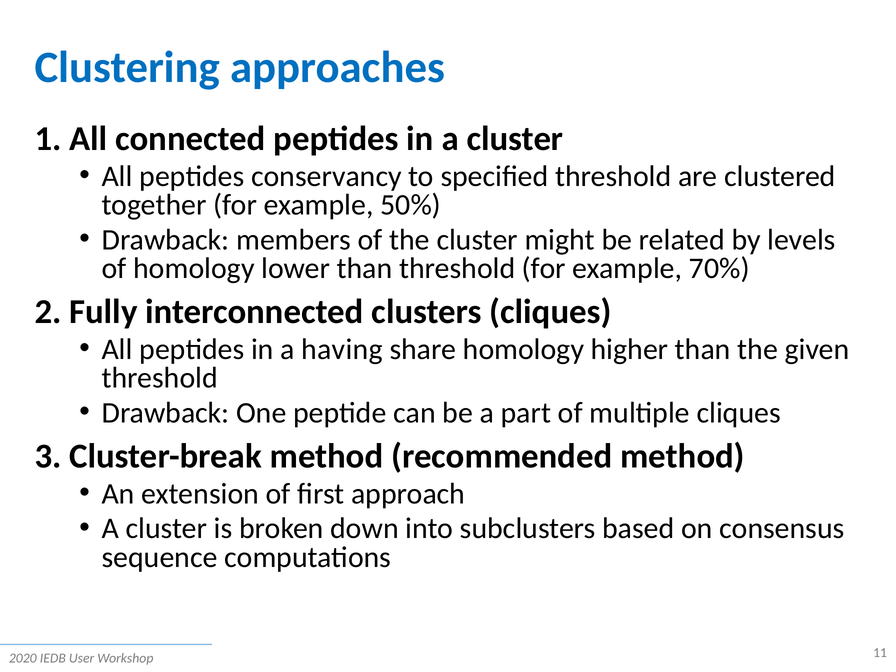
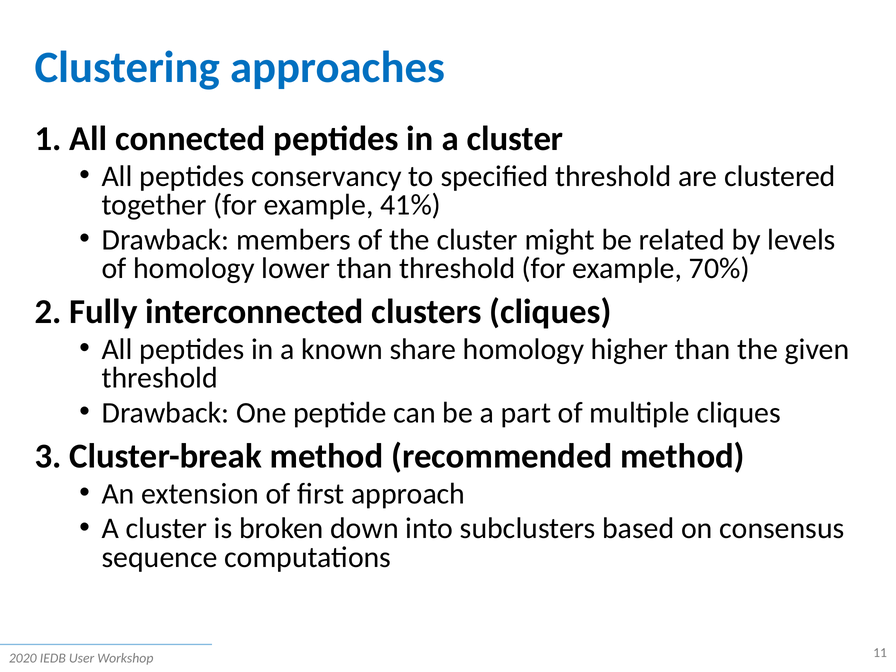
50%: 50% -> 41% (411, 205)
having: having -> known (342, 349)
